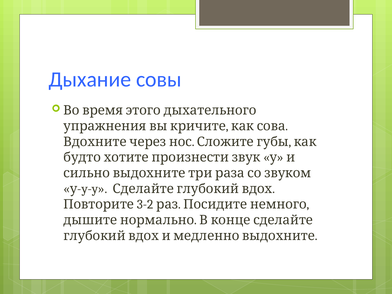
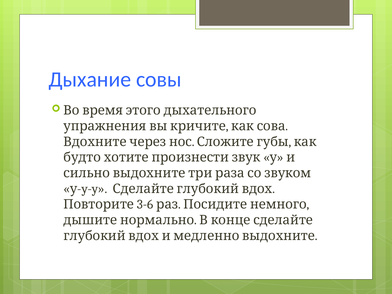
3-2: 3-2 -> 3-6 (145, 204)
